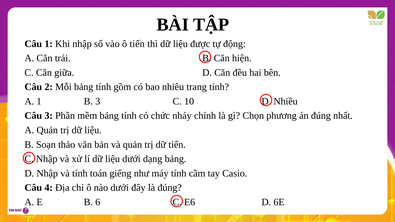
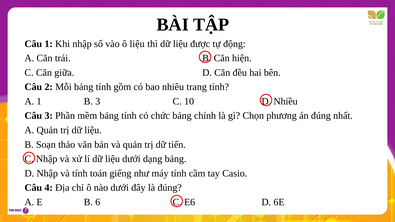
ô tiến: tiến -> liệu (137, 44)
chức nháy: nháy -> bảng (182, 116)
